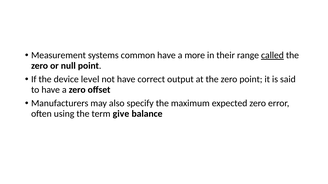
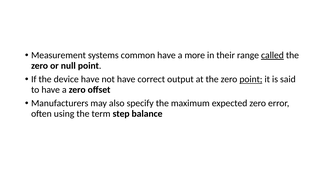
device level: level -> have (90, 80)
point underline: none -> present (251, 80)
give: give -> step (121, 114)
